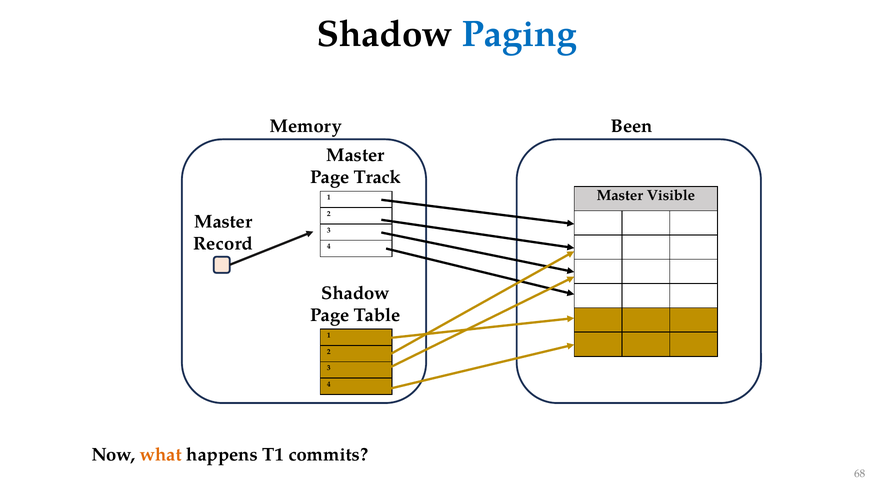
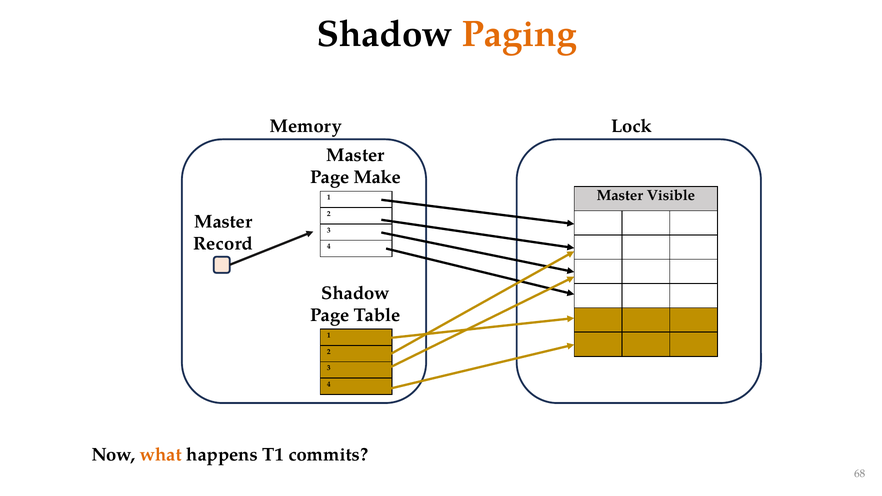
Paging colour: blue -> orange (519, 34)
Been: Been -> Lock (632, 126)
Track: Track -> Make (377, 177)
